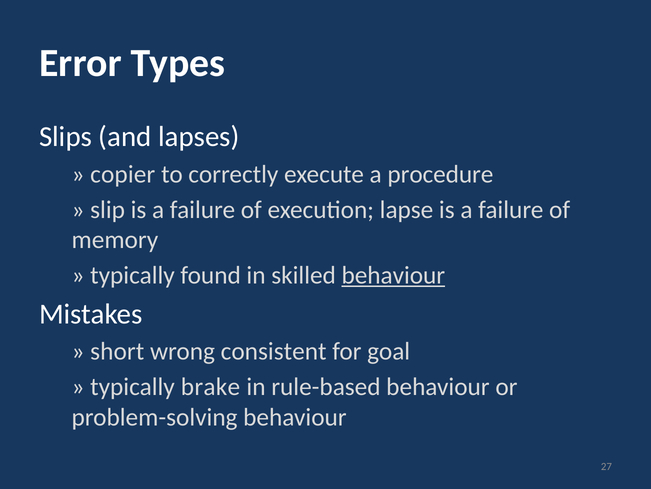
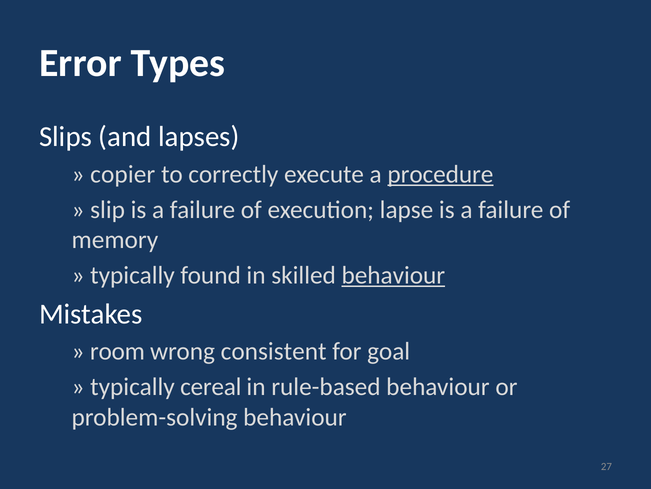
procedure underline: none -> present (440, 174)
short: short -> room (117, 351)
brake: brake -> cereal (211, 386)
